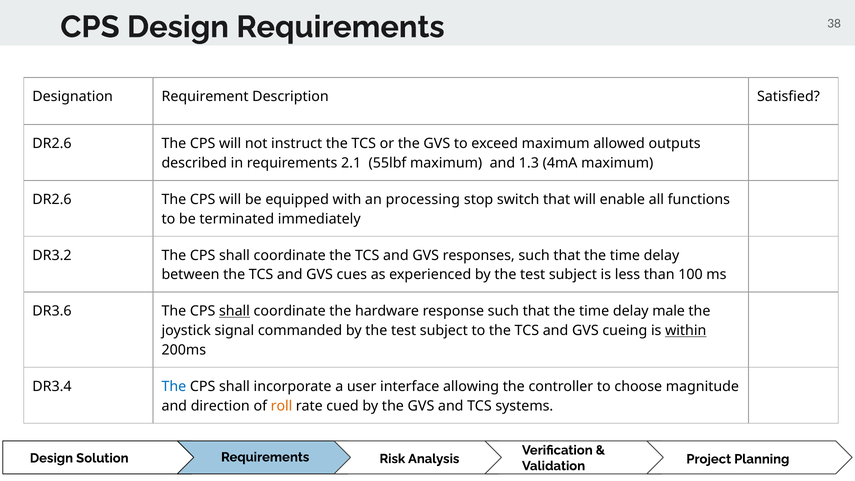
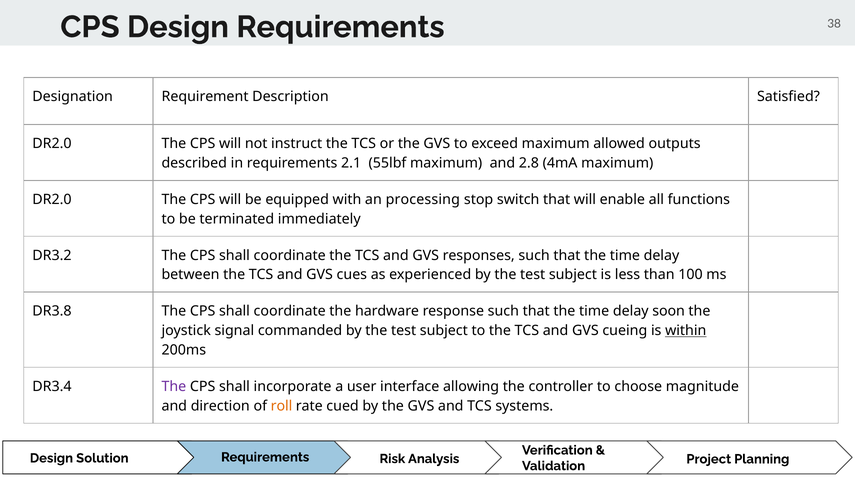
DR2.6: DR2.6 -> DR2.0 (52, 144)
1.3: 1.3 -> 2.8 (529, 163)
DR2.6: DR2.6 -> DR2.0 (52, 199)
DR3.6: DR3.6 -> DR3.8 (52, 311)
shall underline: present -> none (234, 311)
male: male -> soon (669, 311)
The colour: blue -> purple (174, 386)
